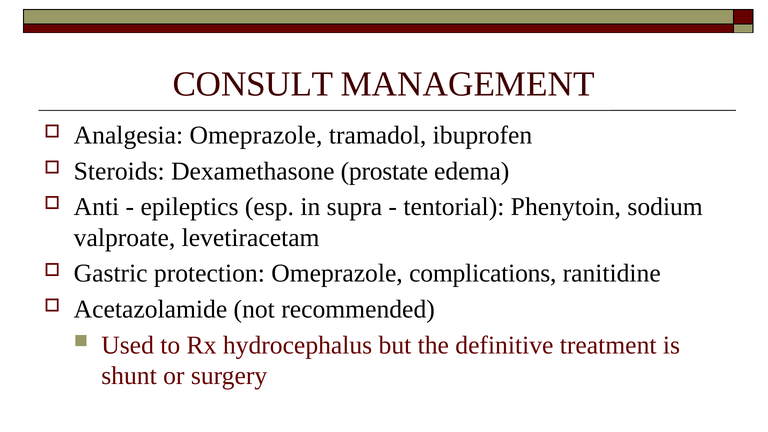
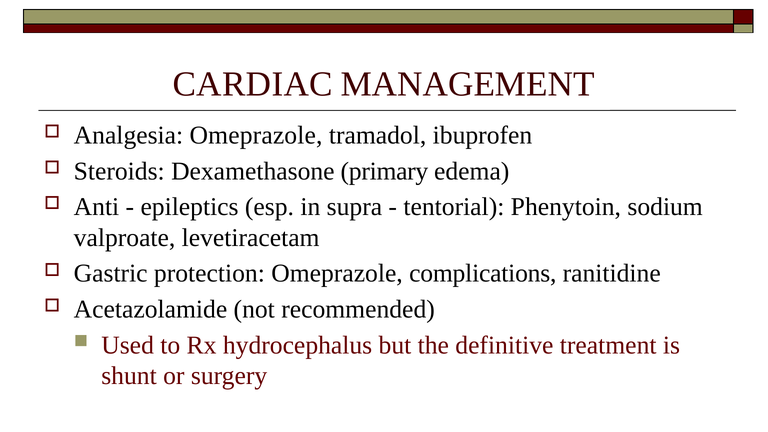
CONSULT: CONSULT -> CARDIAC (253, 84)
prostate: prostate -> primary (384, 171)
